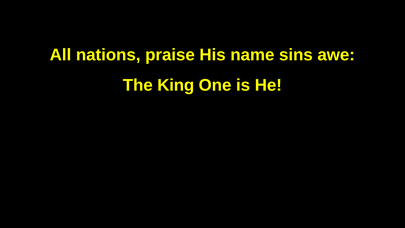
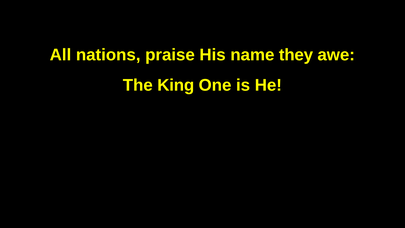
sins: sins -> they (296, 55)
